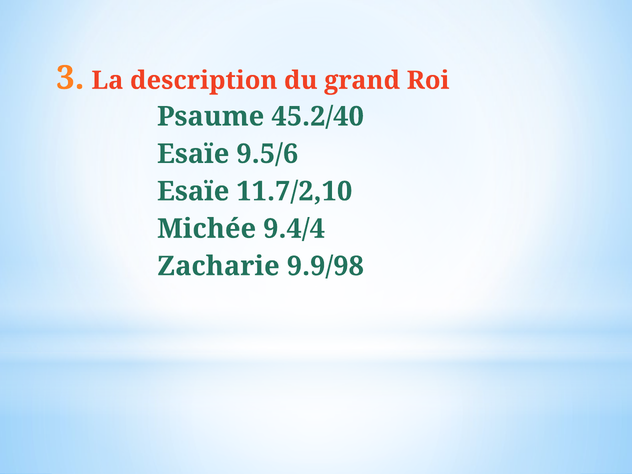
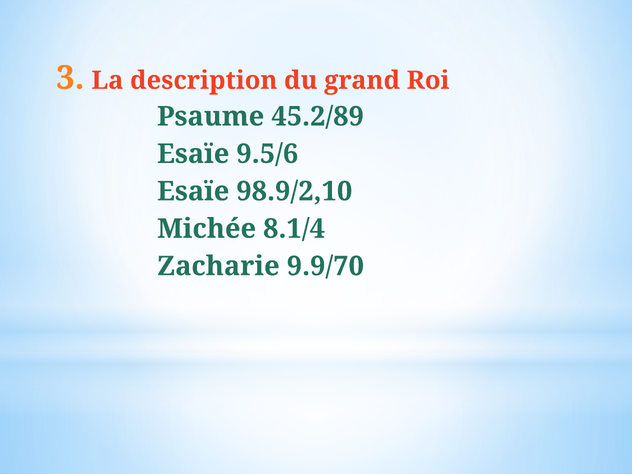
45.2/40: 45.2/40 -> 45.2/89 (318, 117)
11.7/2,10: 11.7/2,10 -> 98.9/2,10 (294, 191)
9.4/4: 9.4/4 -> 8.1/4 (294, 229)
9.9/98: 9.9/98 -> 9.9/70 (325, 266)
